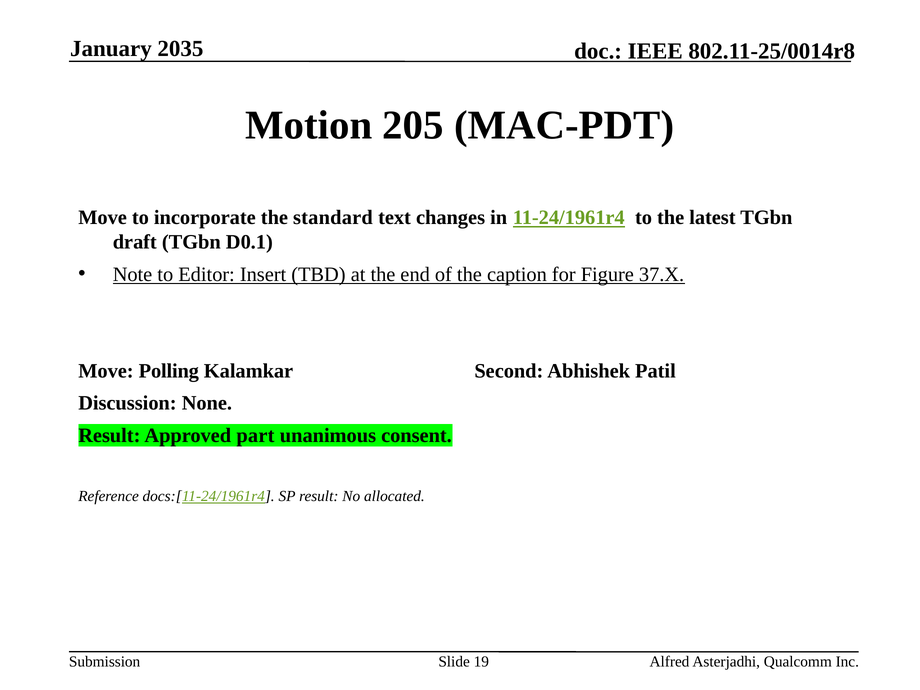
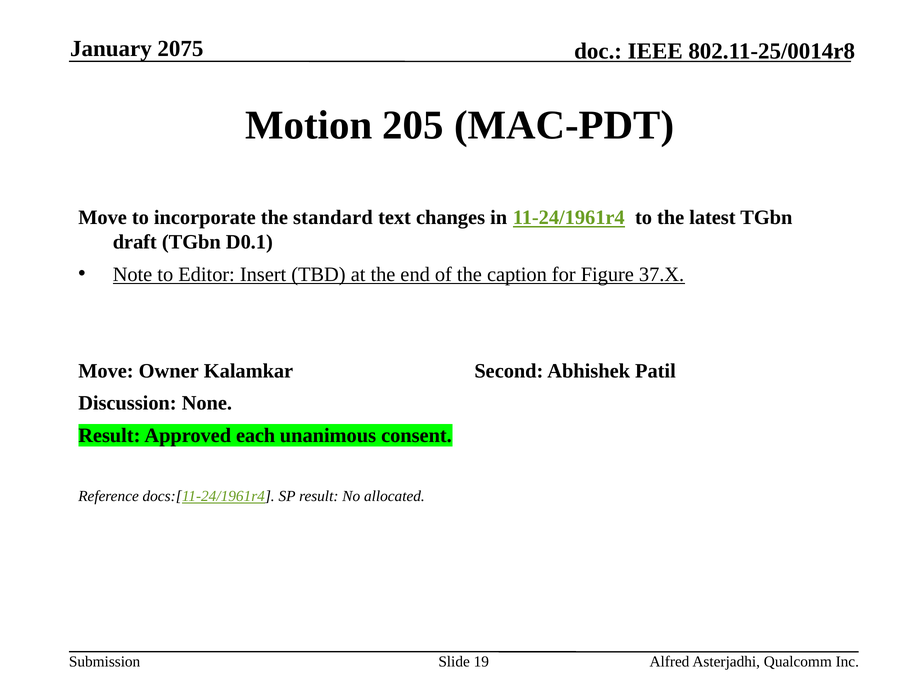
2035: 2035 -> 2075 (180, 49)
Polling: Polling -> Owner (169, 371)
part: part -> each (256, 435)
